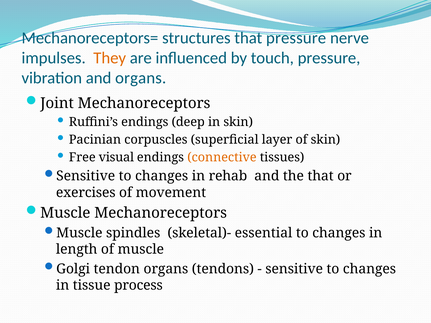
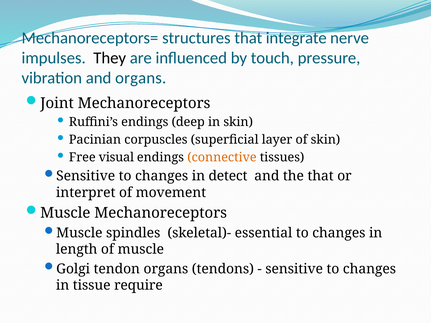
that pressure: pressure -> integrate (296, 38)
They colour: orange -> black (110, 58)
rehab: rehab -> detect (228, 176)
exercises: exercises -> interpret (86, 193)
process: process -> require (138, 286)
